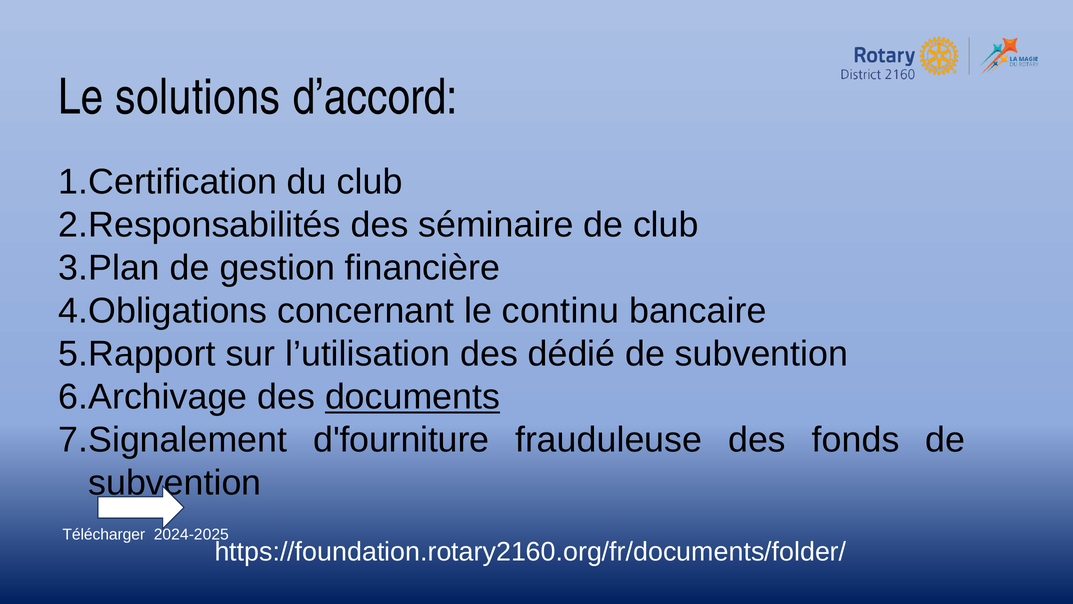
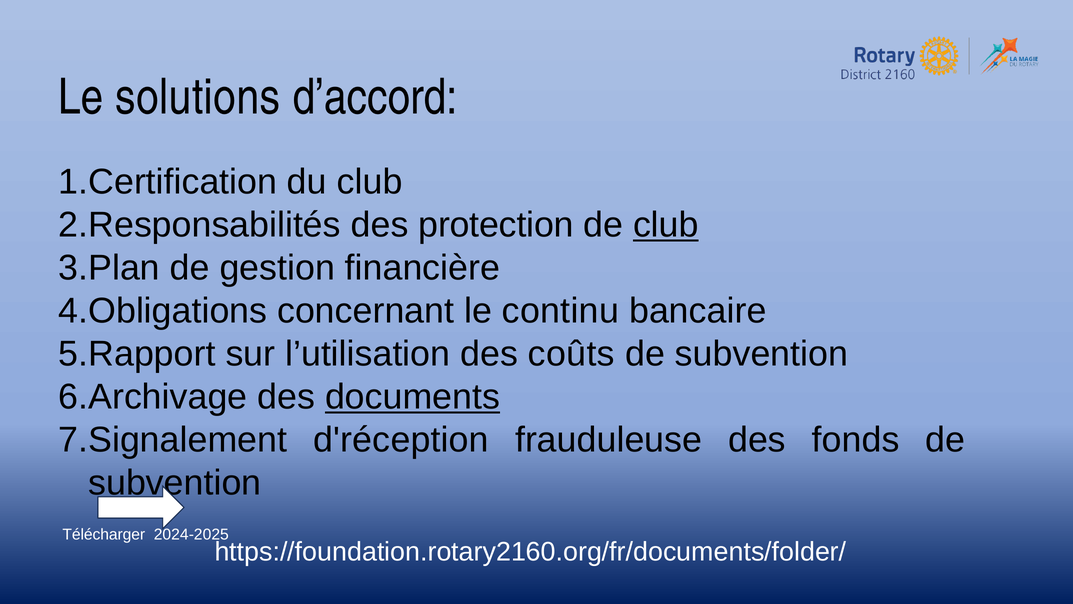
séminaire: séminaire -> protection (496, 225)
club underline: none -> present (666, 225)
dédié: dédié -> coûts (571, 354)
d'fourniture: d'fourniture -> d'réception (401, 440)
